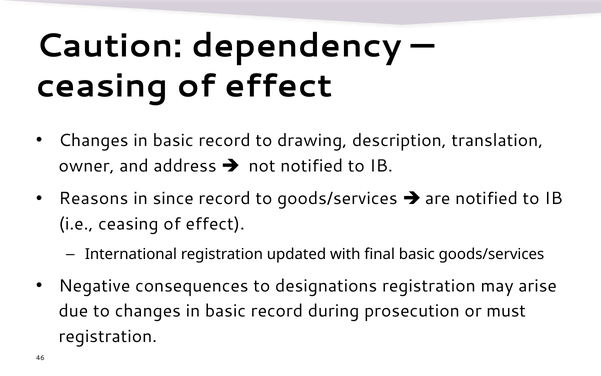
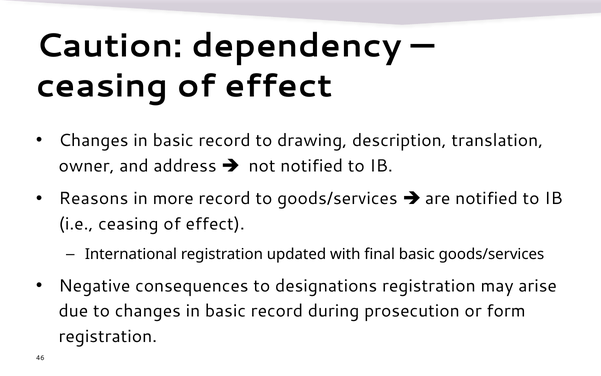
since: since -> more (173, 198)
must: must -> form (506, 311)
